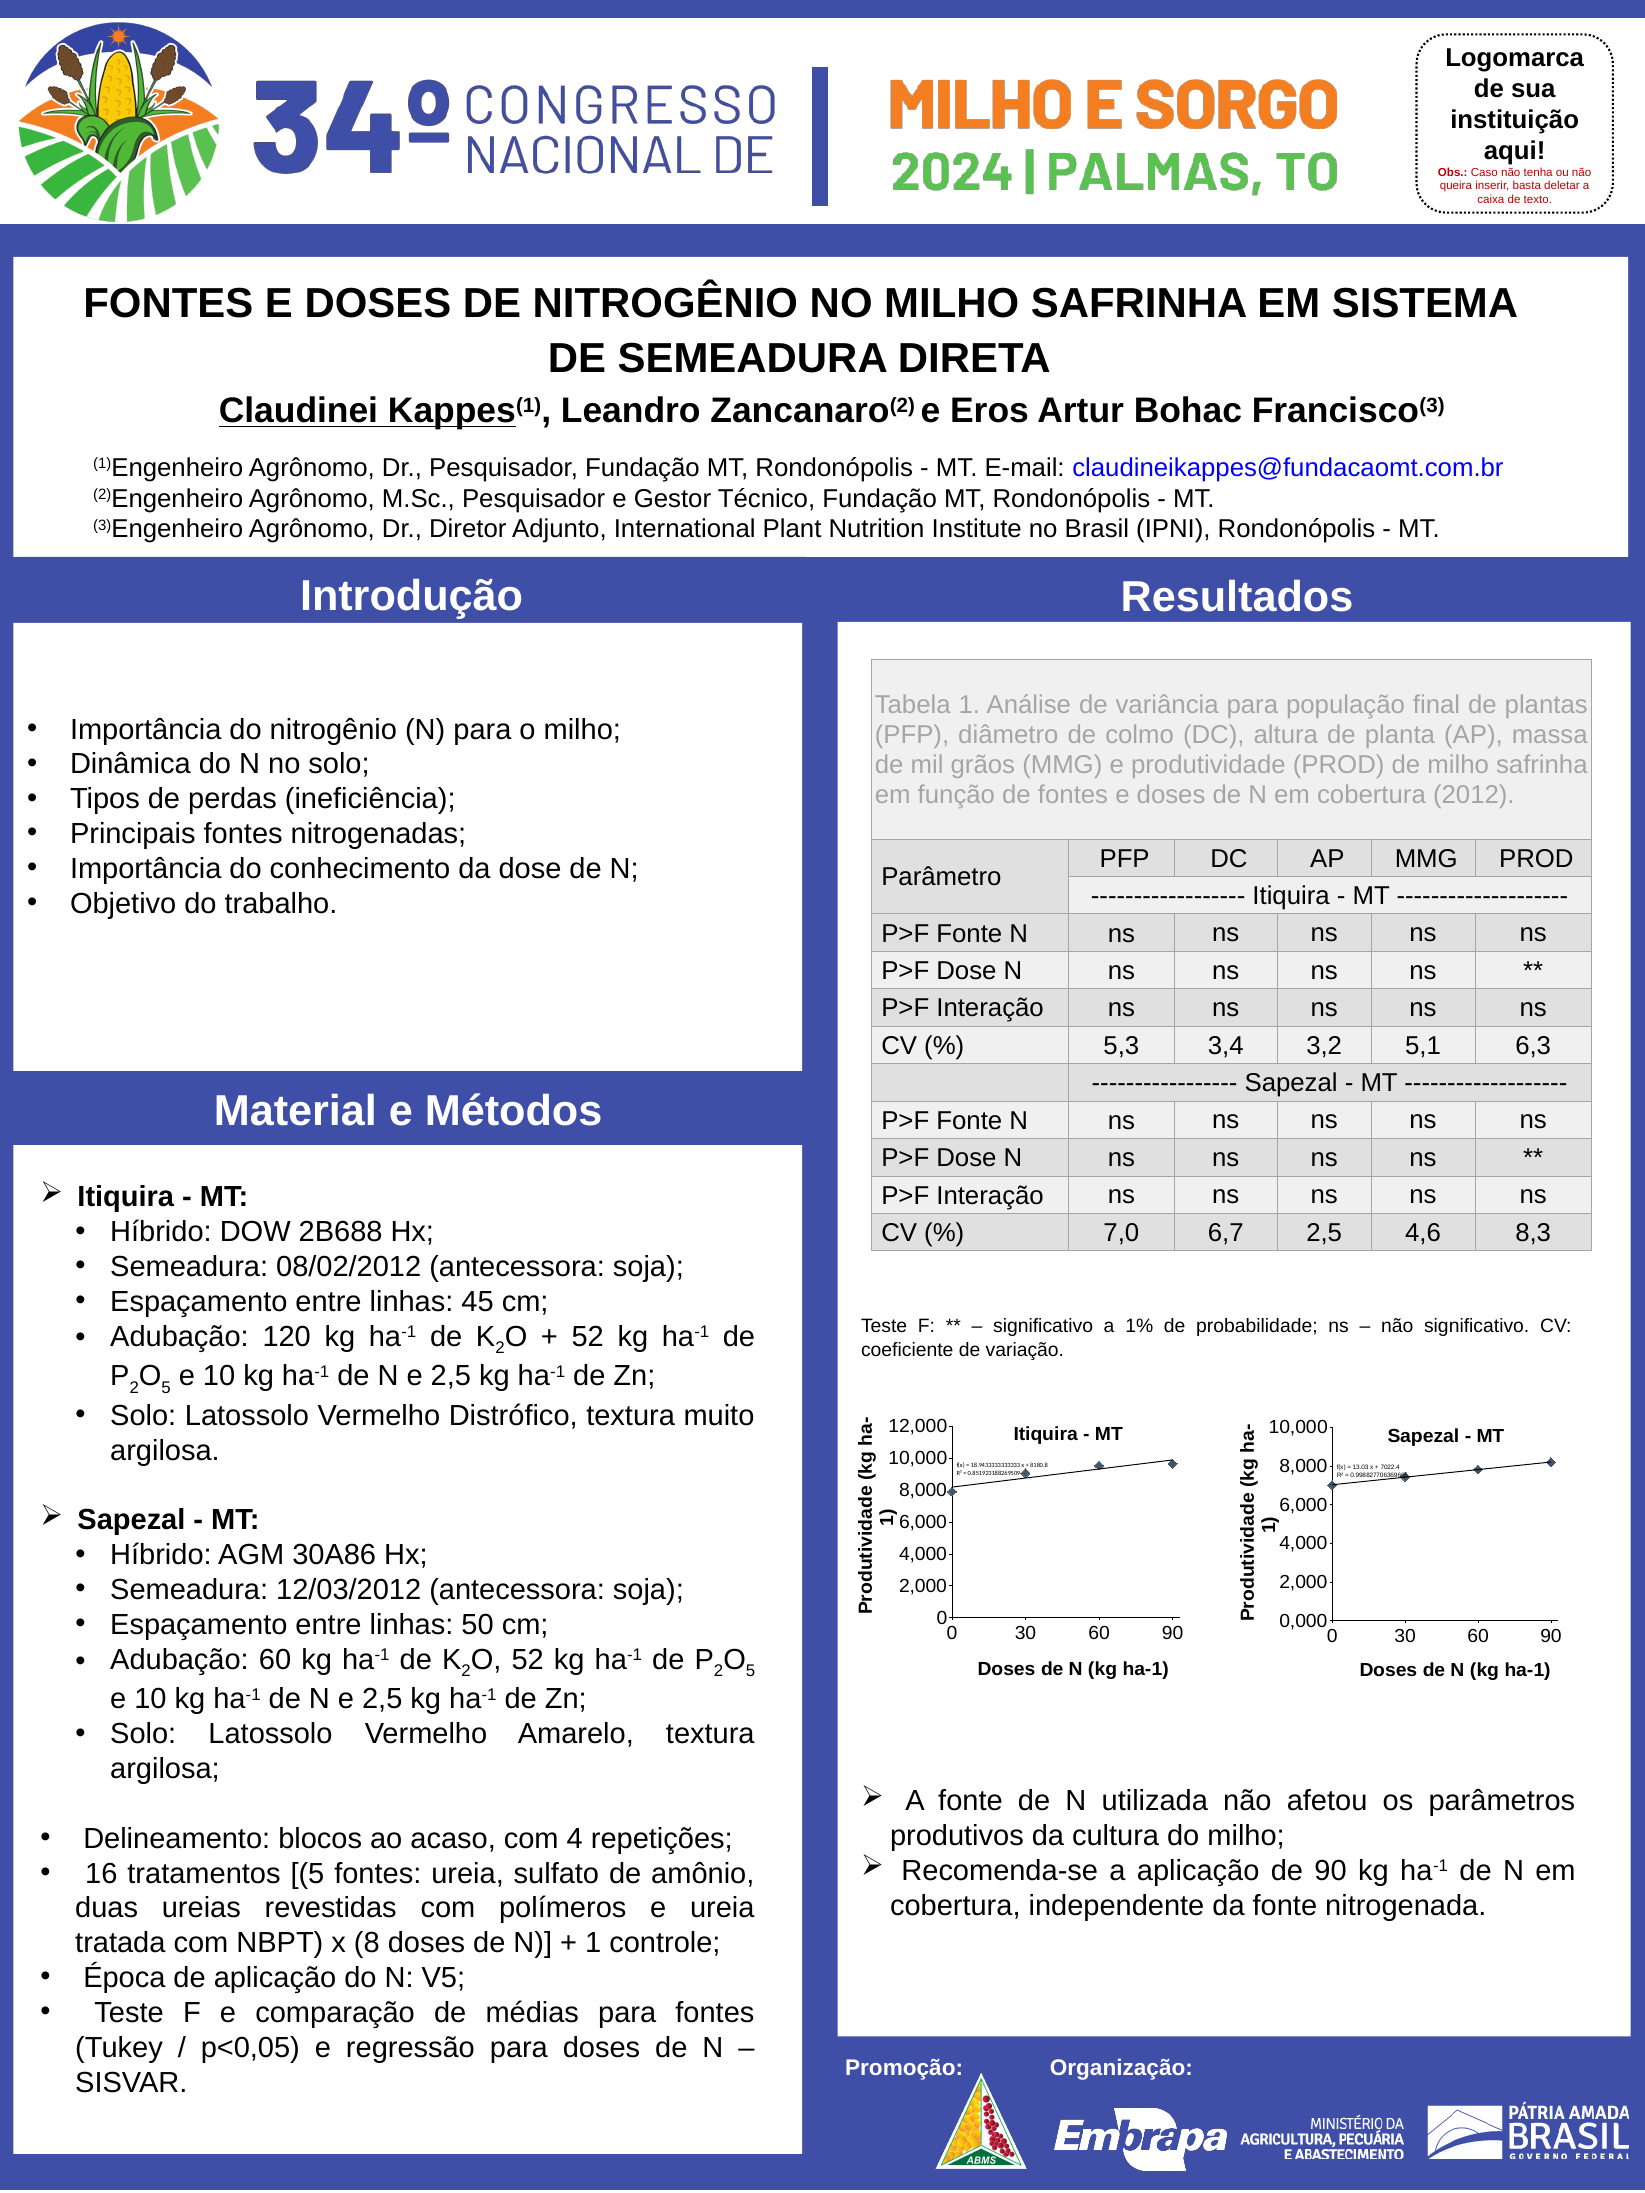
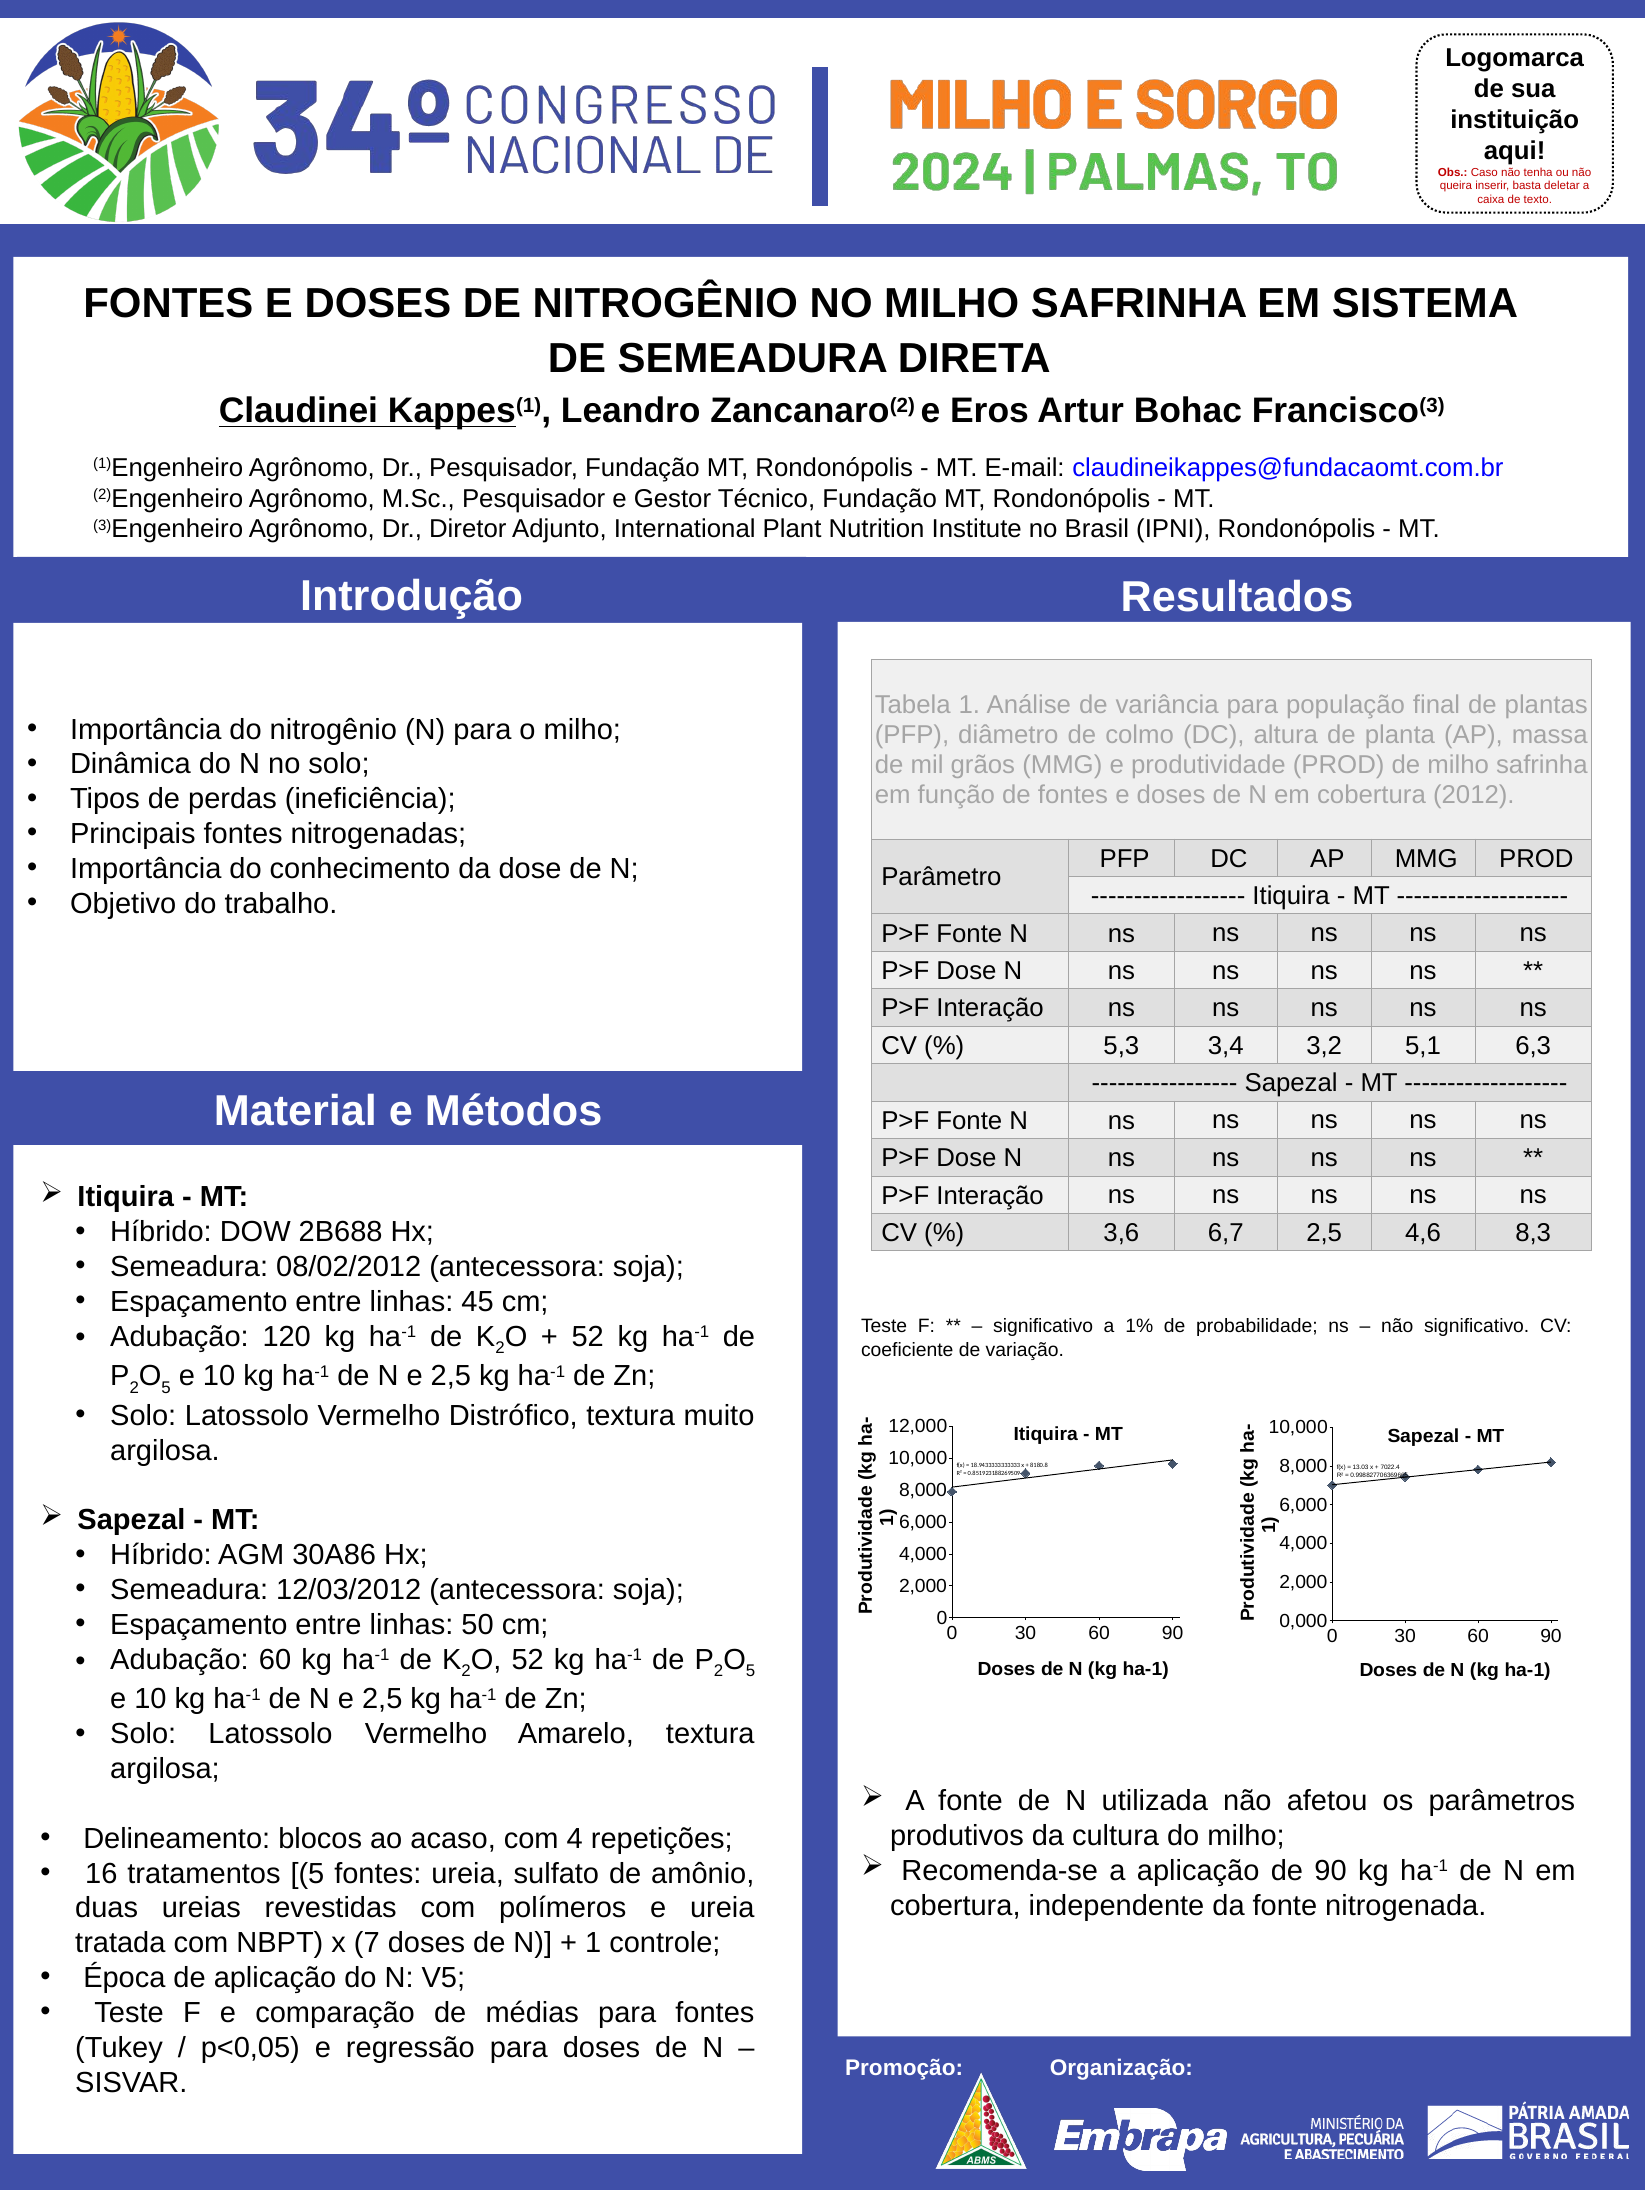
7,0: 7,0 -> 3,6 (1121, 1233)
8: 8 -> 7 (367, 1944)
